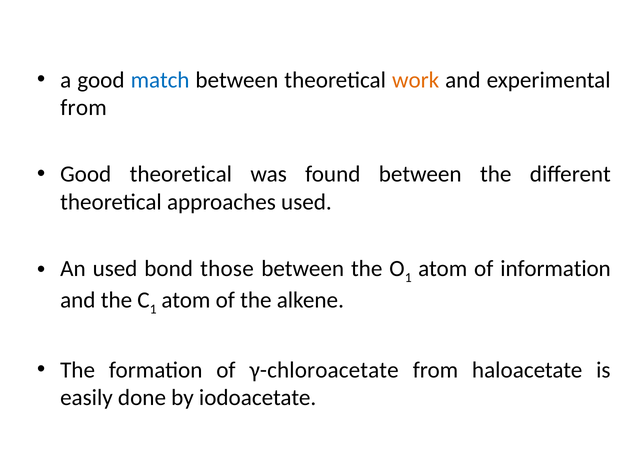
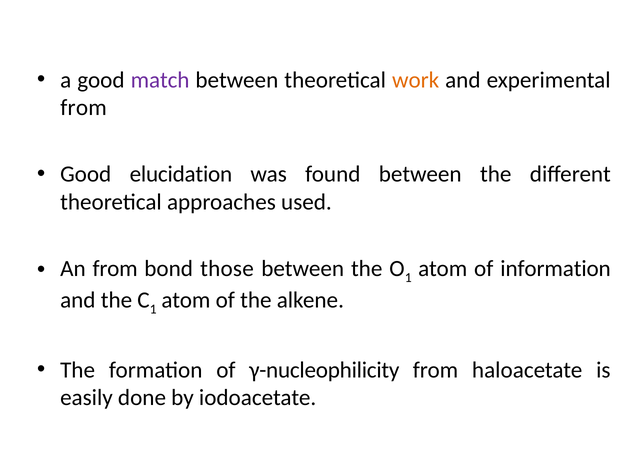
match colour: blue -> purple (160, 80)
Good theoretical: theoretical -> elucidation (181, 174)
An used: used -> from (115, 269)
γ-chloroacetate: γ-chloroacetate -> γ-nucleophilicity (324, 370)
